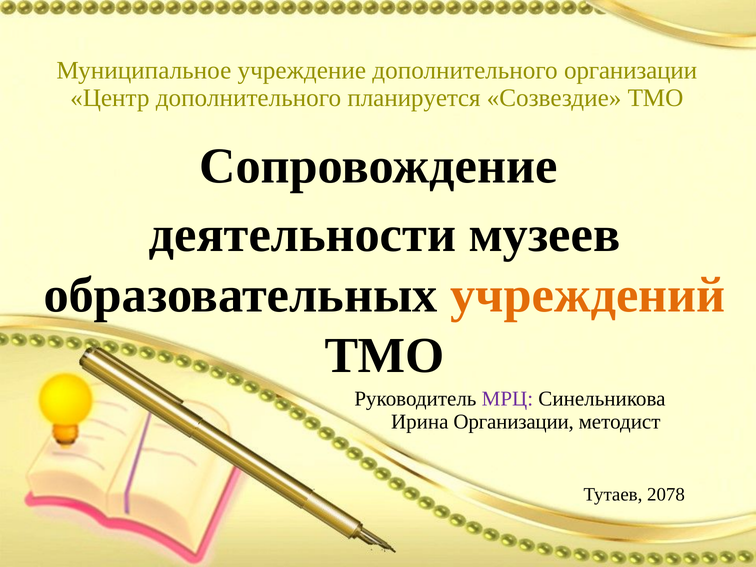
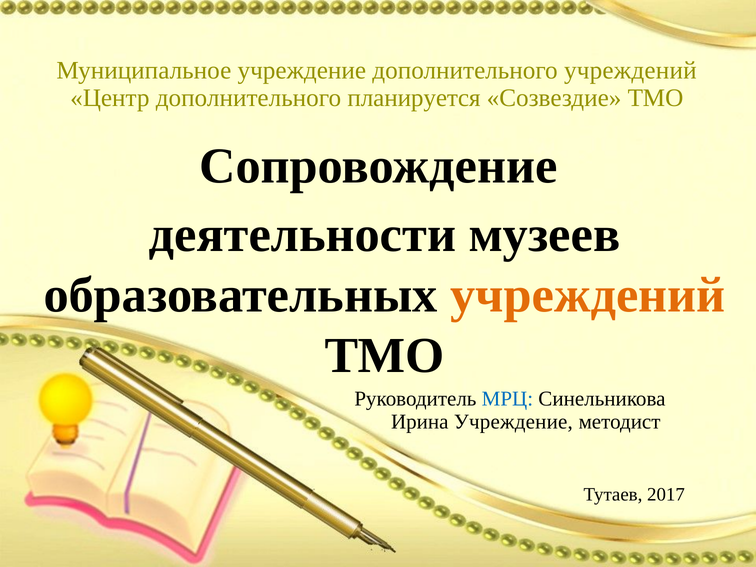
дополнительного организации: организации -> учреждений (630, 71)
МРЦ colour: purple -> blue (507, 399)
Ирина Организации: Организации -> Учреждение (513, 422)
2078: 2078 -> 2017 (666, 495)
